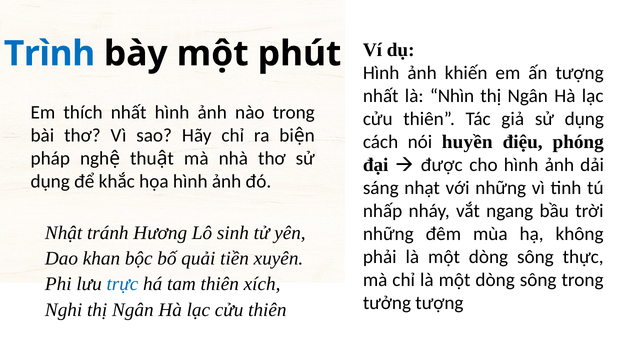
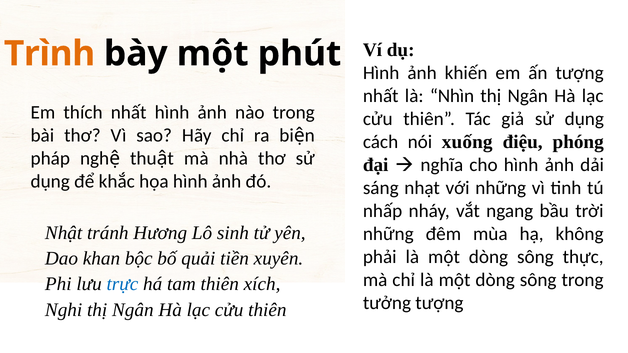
Trình colour: blue -> orange (50, 54)
huyền: huyền -> xuống (467, 142)
được: được -> nghĩa (442, 165)
